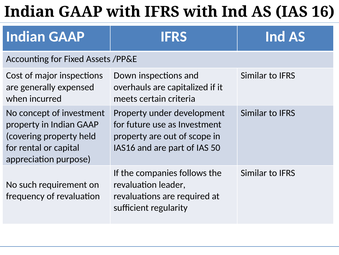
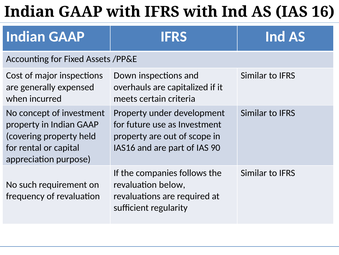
50: 50 -> 90 (215, 147)
leader: leader -> below (172, 184)
